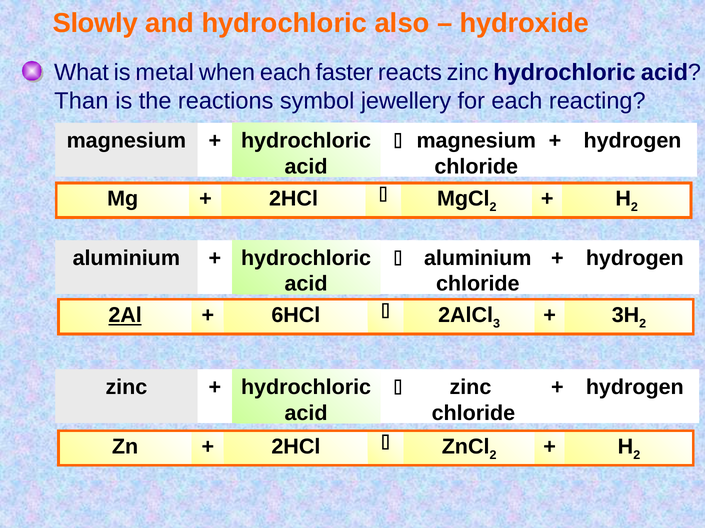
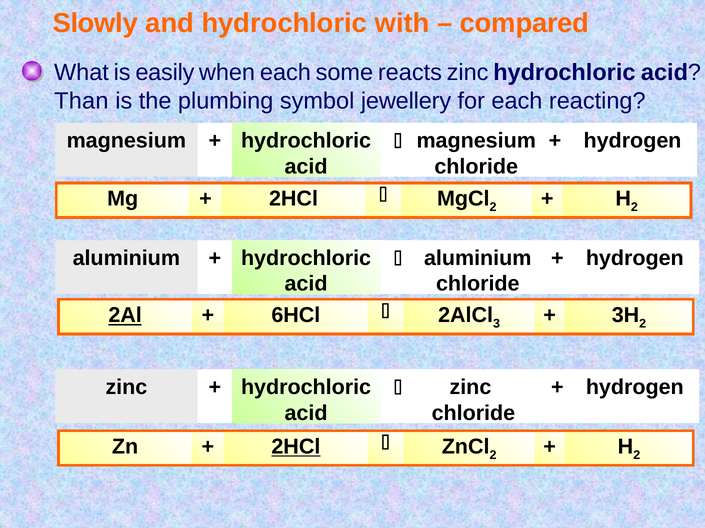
also: also -> with (402, 23)
hydroxide: hydroxide -> compared (525, 23)
metal: metal -> easily (165, 73)
faster: faster -> some (344, 73)
reactions: reactions -> plumbing (226, 101)
2HCl underline: none -> present (296, 447)
